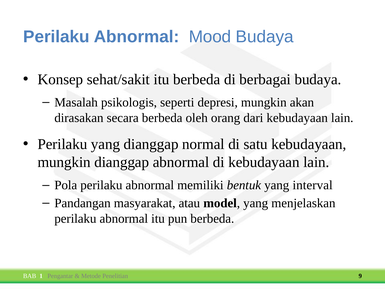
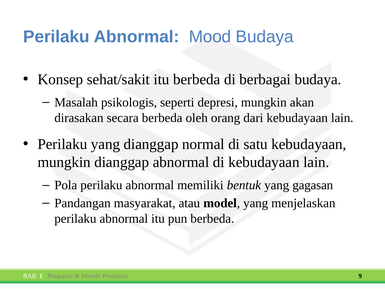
interval: interval -> gagasan (313, 185)
